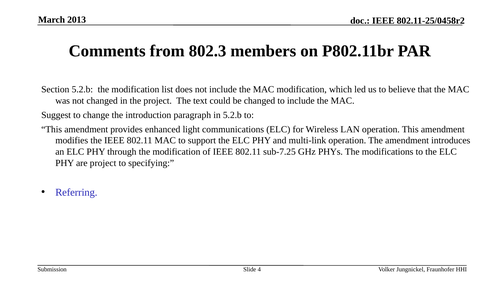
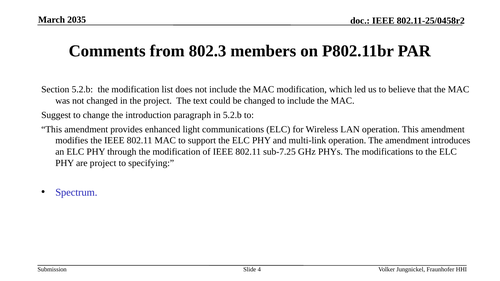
2013: 2013 -> 2035 (77, 20)
Referring: Referring -> Spectrum (76, 193)
